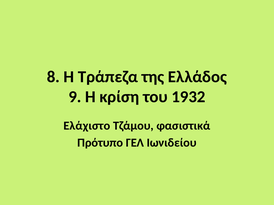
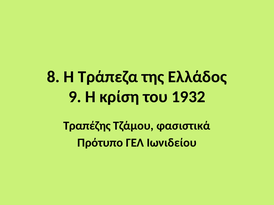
Ελάχιστο: Ελάχιστο -> Τραπέζης (87, 126)
